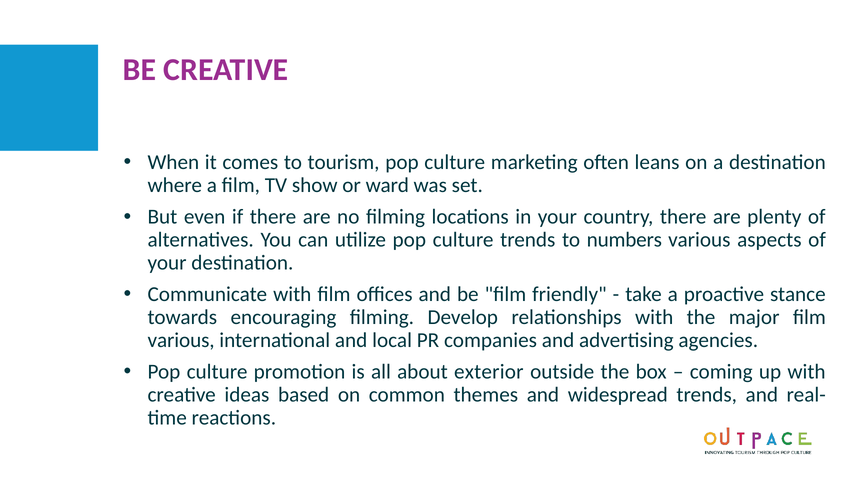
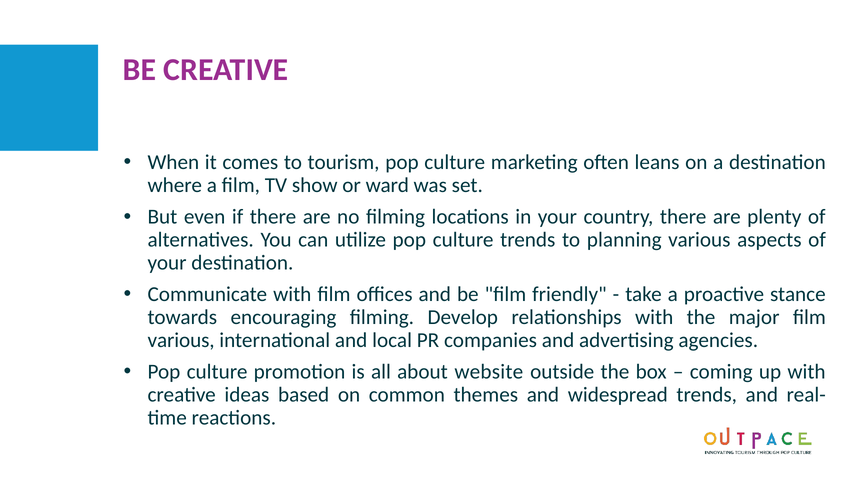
numbers: numbers -> planning (624, 240)
exterior: exterior -> website (489, 372)
